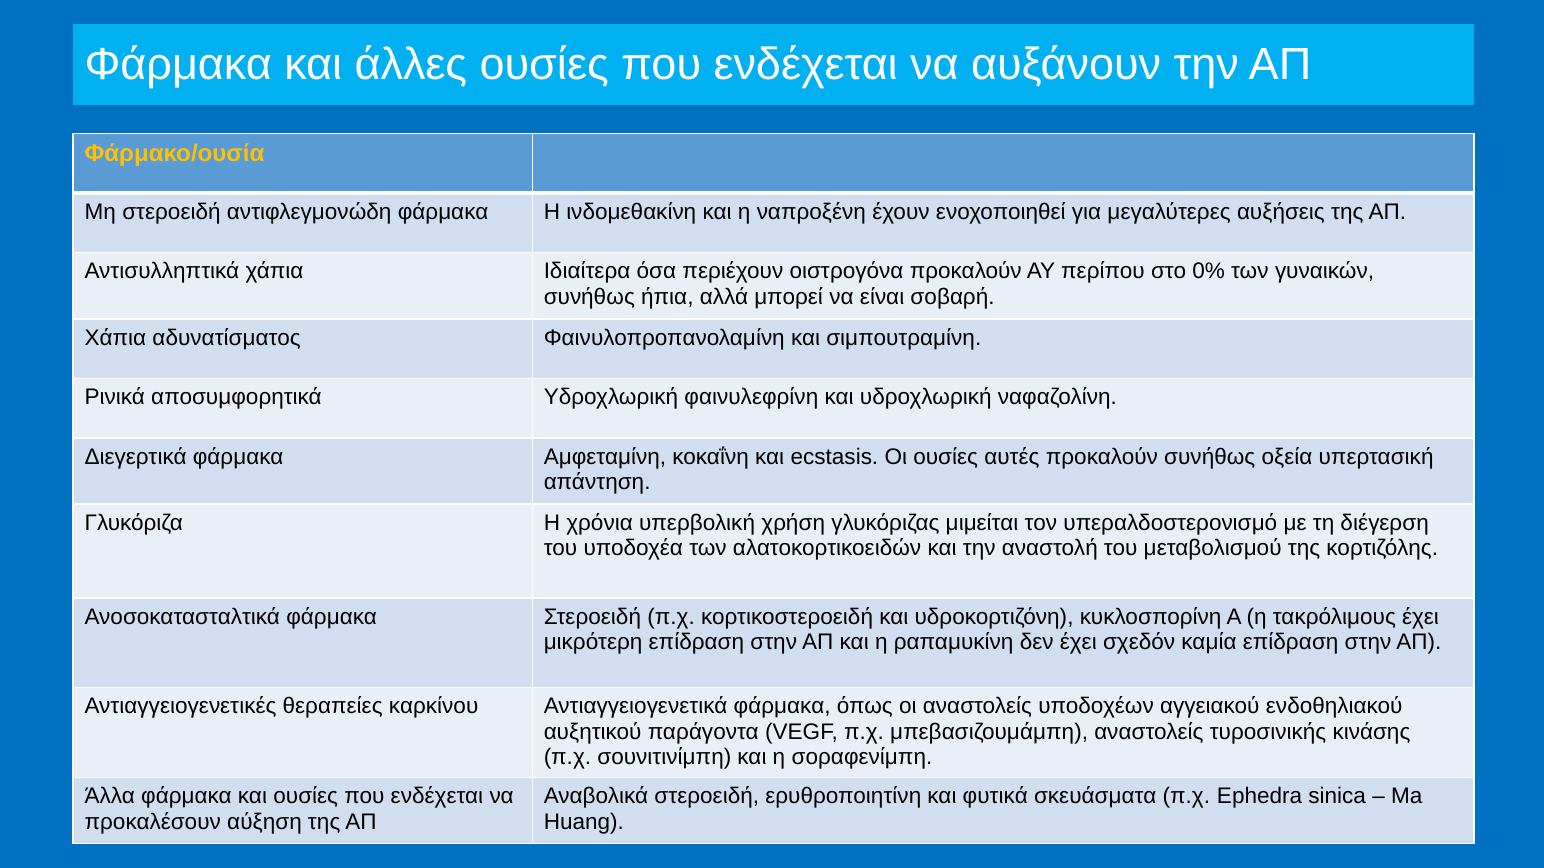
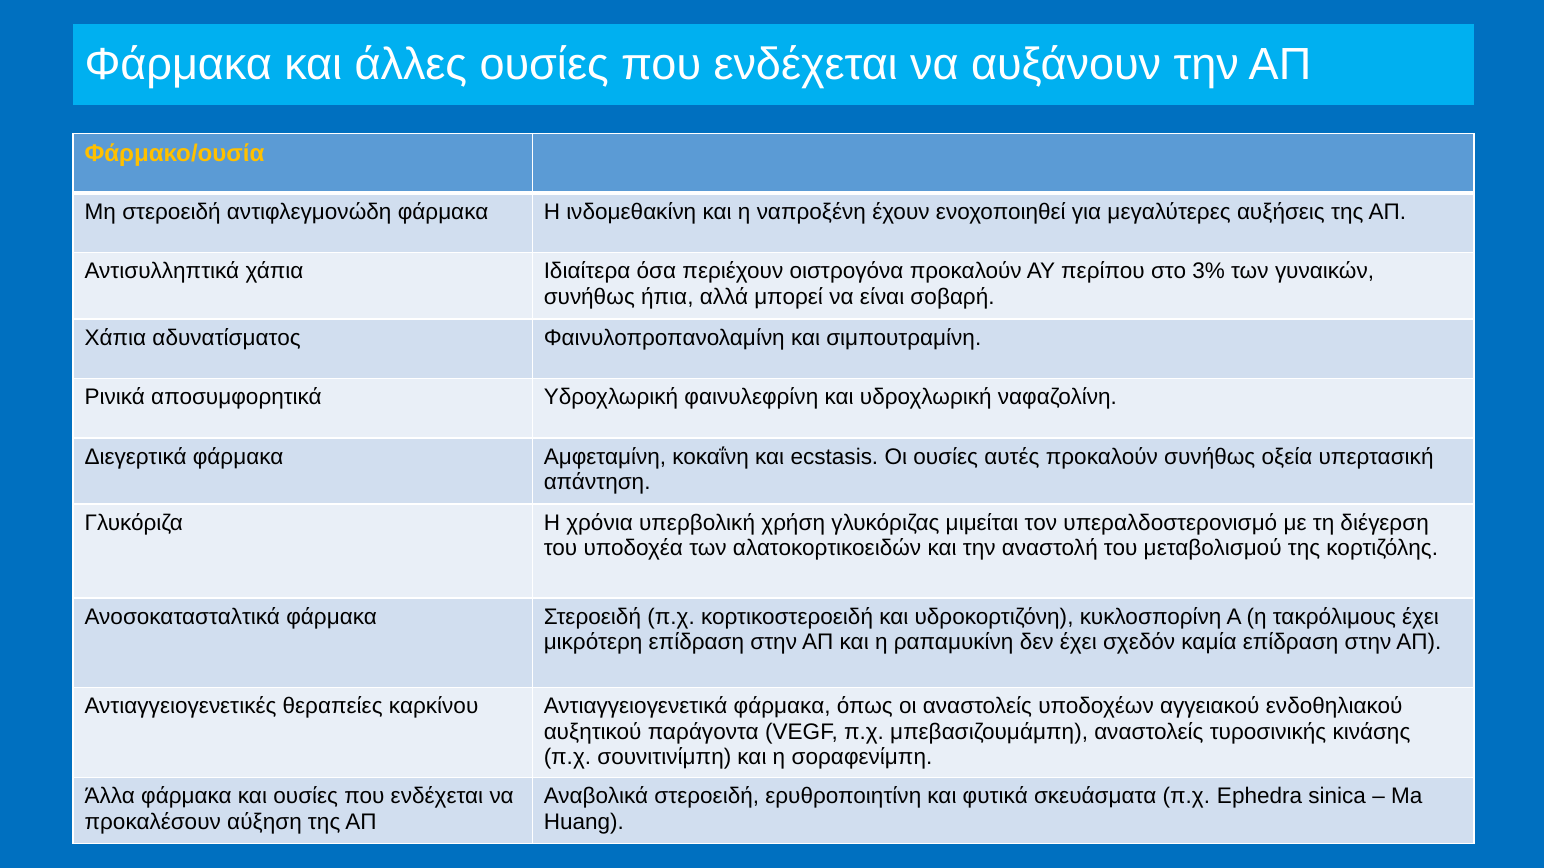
0%: 0% -> 3% (1209, 272)
